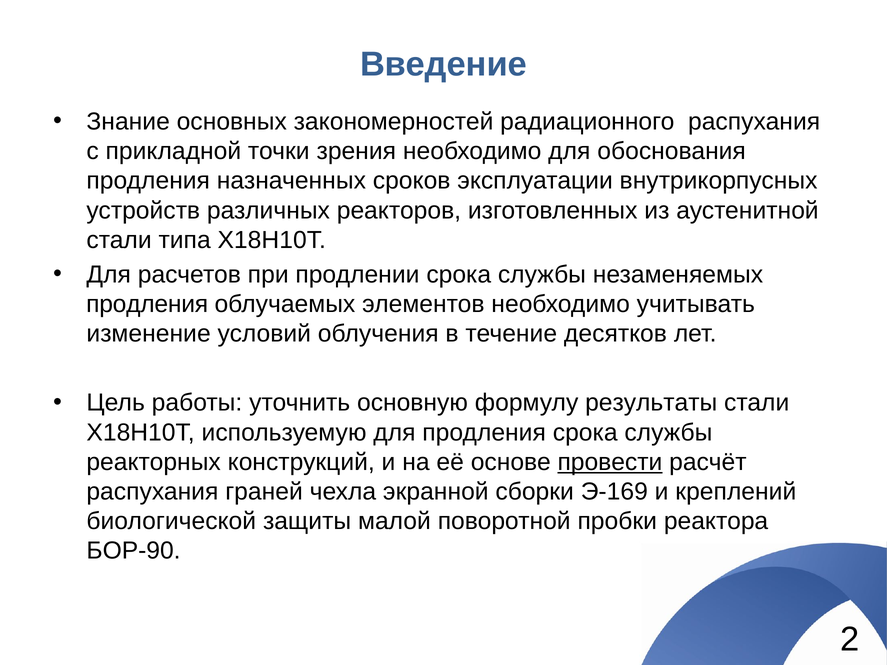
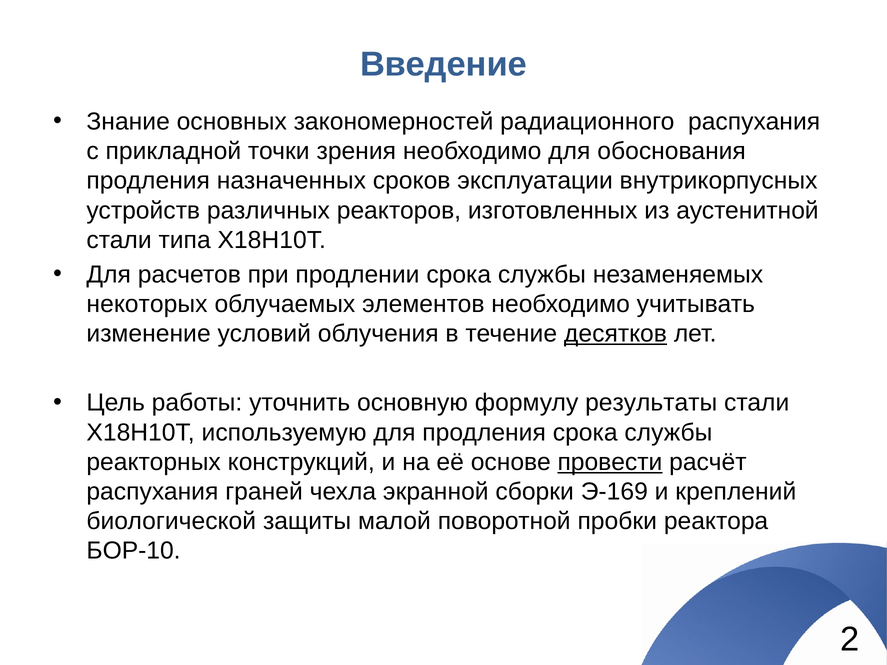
продления: продления -> некоторых (147, 304)
десятков underline: none -> present (615, 334)
БОР-90: БОР-90 -> БОР-10 (134, 551)
